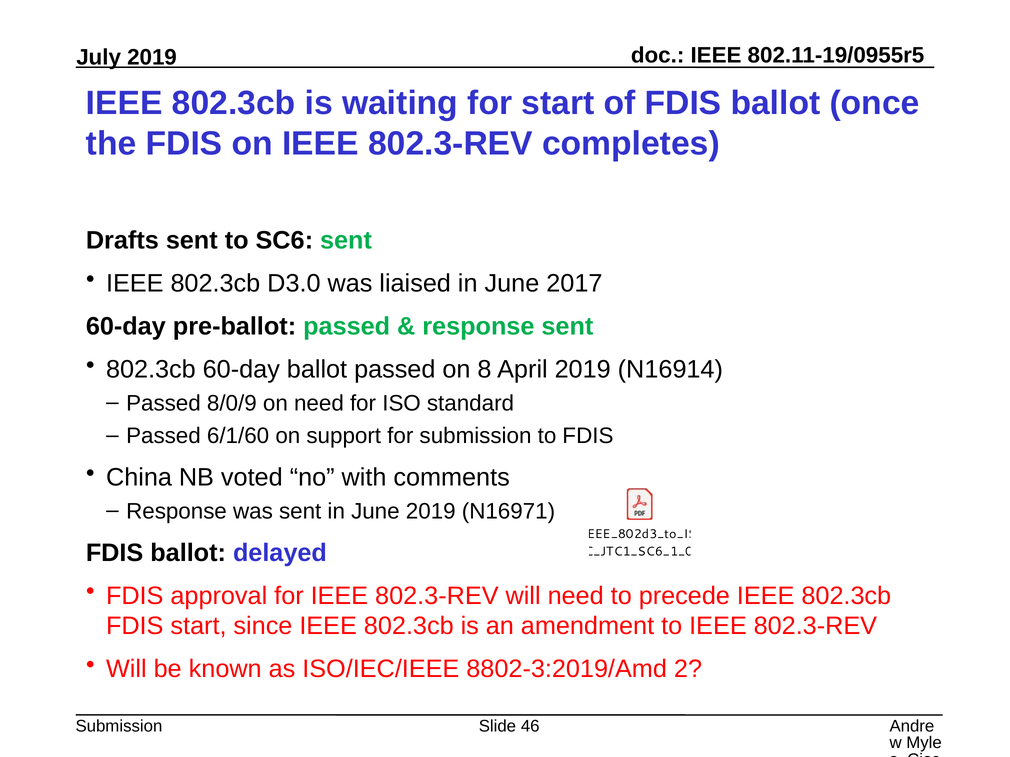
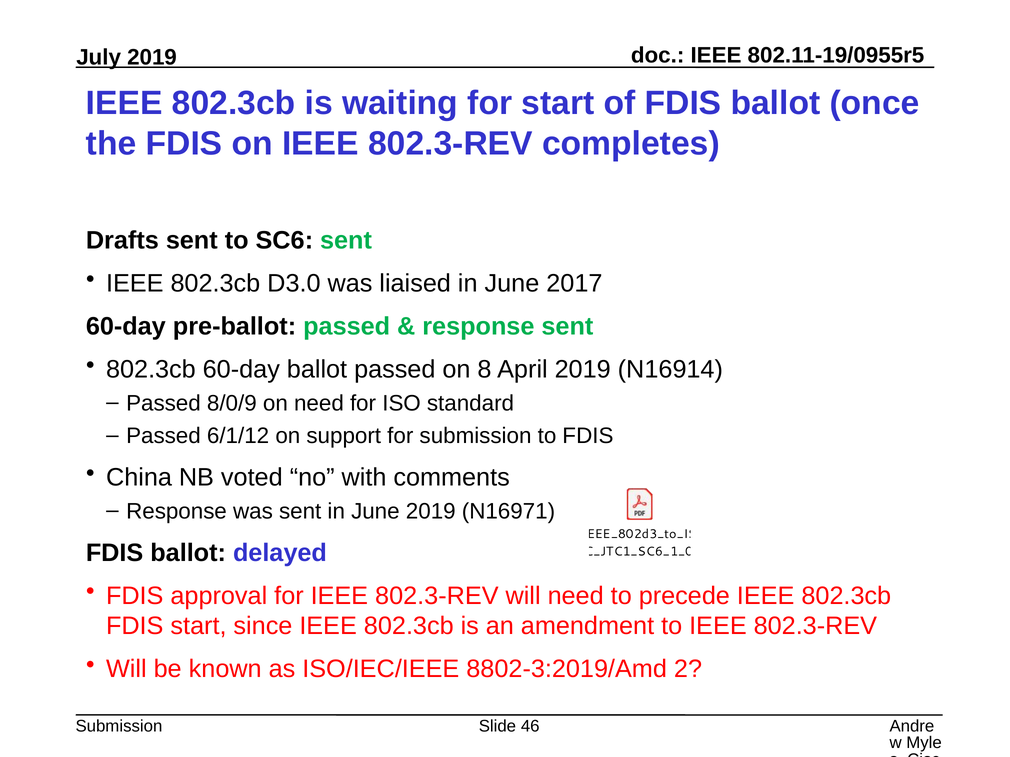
6/1/60: 6/1/60 -> 6/1/12 (238, 436)
